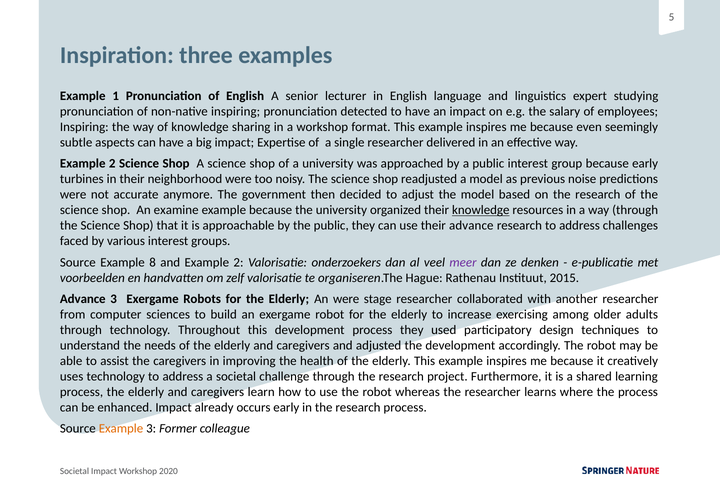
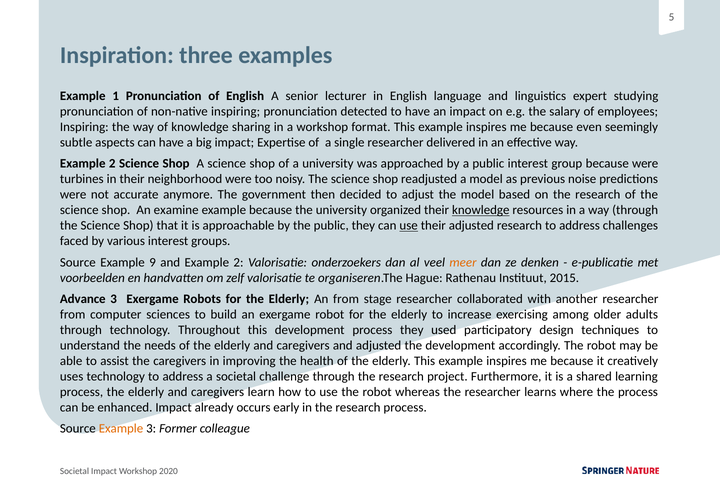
because early: early -> were (645, 163)
use underline: none -> present (409, 225)
their advance: advance -> adjusted (471, 225)
8: 8 -> 9 (153, 262)
meer colour: purple -> orange (463, 262)
An were: were -> from (346, 299)
